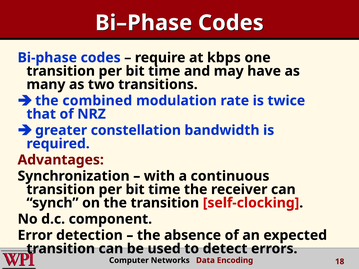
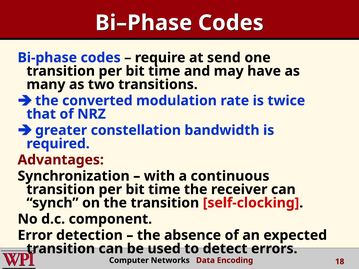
kbps: kbps -> send (224, 58)
combined: combined -> converted (97, 101)
